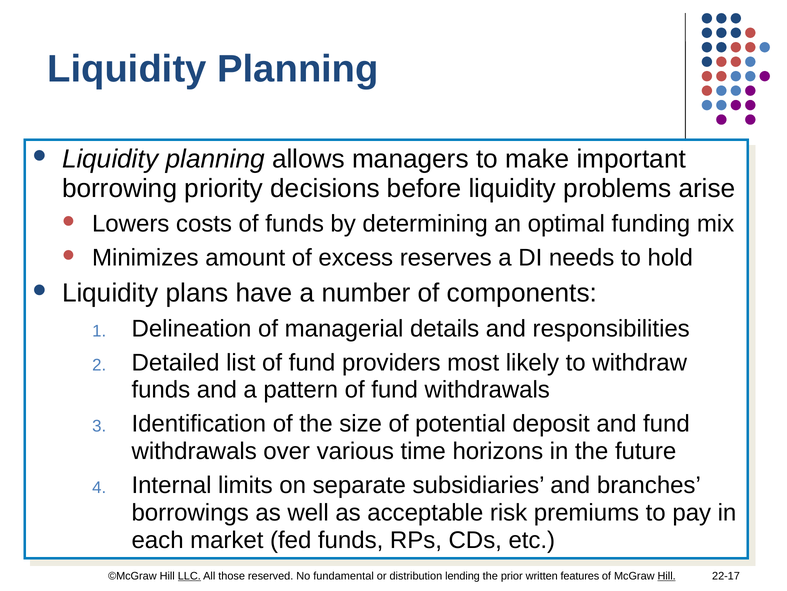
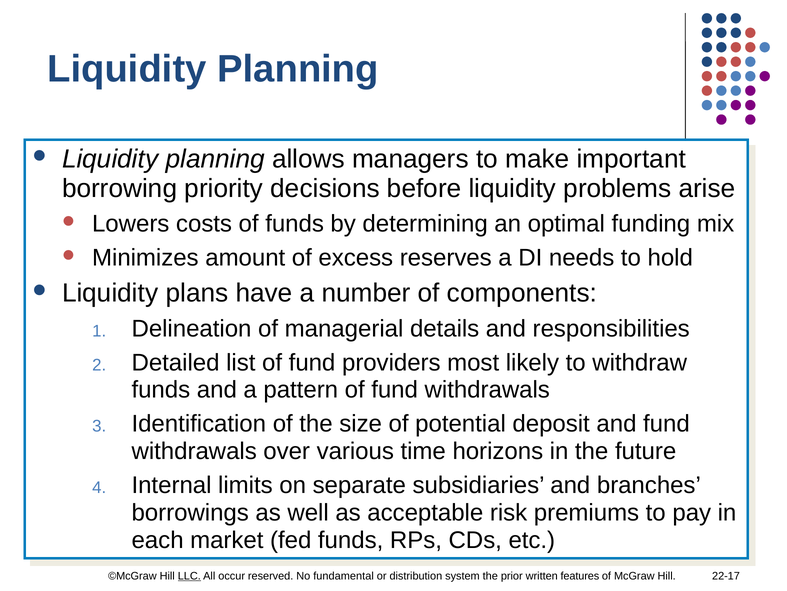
those: those -> occur (232, 575)
lending: lending -> system (462, 575)
Hill underline: present -> none (667, 575)
